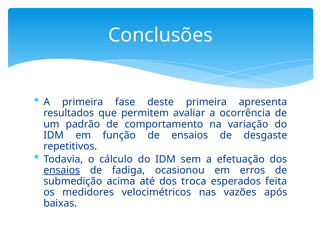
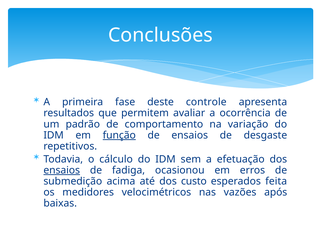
deste primeira: primeira -> controle (206, 102)
função underline: none -> present (119, 136)
troca: troca -> custo (194, 182)
